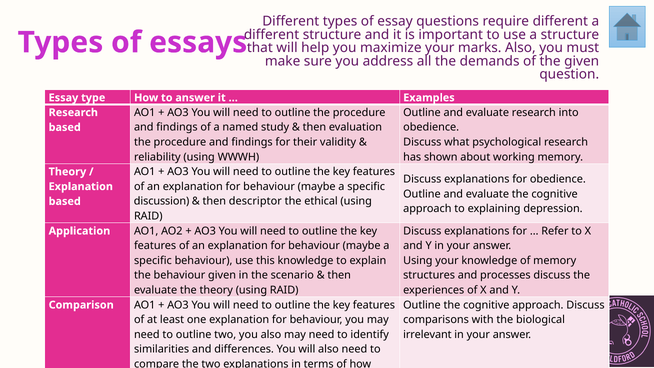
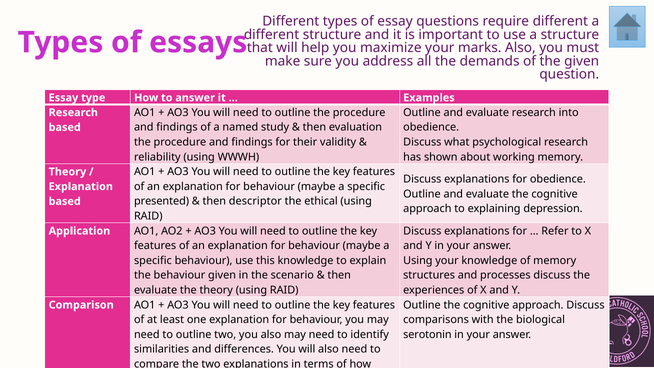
discussion: discussion -> presented (162, 201)
irrelevant: irrelevant -> serotonin (427, 334)
